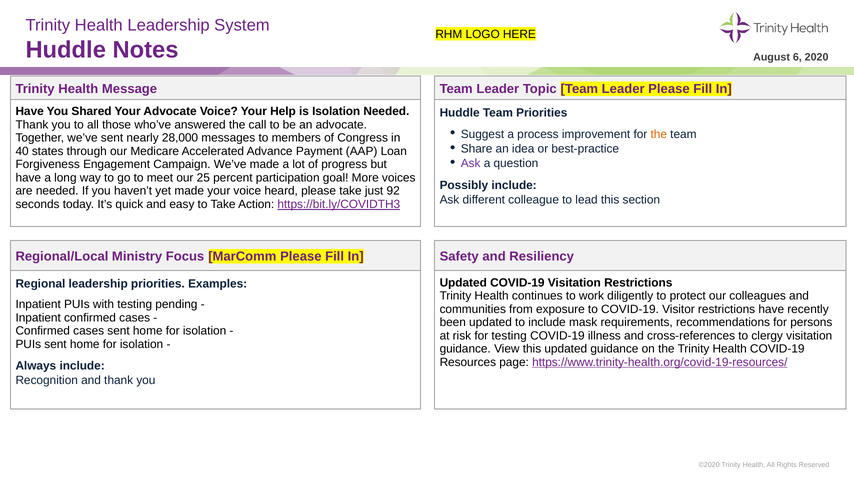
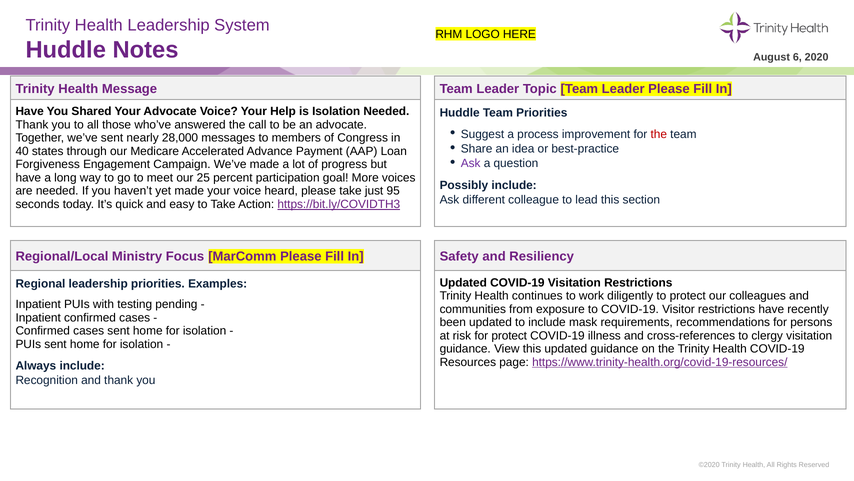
the colour: orange -> red (659, 134)
92: 92 -> 95 (393, 191)
for testing: testing -> protect (509, 335)
